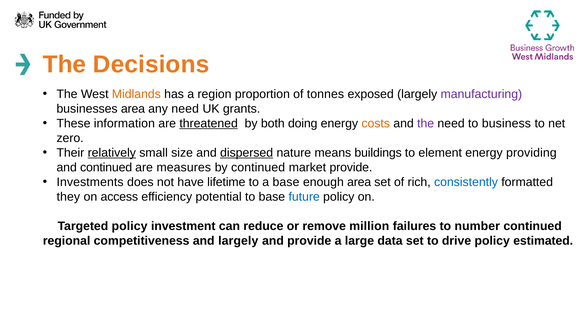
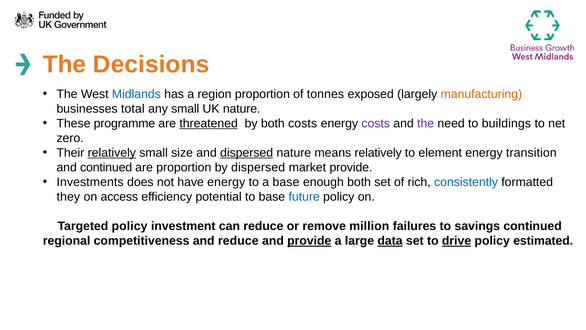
Midlands colour: orange -> blue (136, 94)
manufacturing colour: purple -> orange (481, 94)
businesses area: area -> total (133, 109)
any need: need -> small (185, 109)
UK grants: grants -> nature (242, 109)
information: information -> programme (124, 123)
both doing: doing -> costs (303, 123)
costs colour: orange -> purple (376, 123)
business: business -> buildings (506, 123)
means buildings: buildings -> relatively (378, 153)
providing: providing -> transition (531, 153)
are measures: measures -> proportion (184, 167)
by continued: continued -> dispersed (258, 167)
have lifetime: lifetime -> energy (226, 182)
enough area: area -> both (359, 182)
number: number -> savings (477, 226)
and largely: largely -> reduce (238, 241)
provide underline: none -> present (309, 241)
data underline: none -> present (390, 241)
drive underline: none -> present (457, 241)
